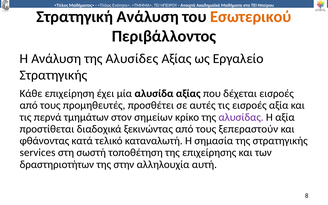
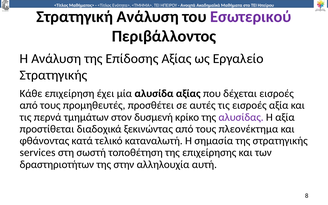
Εσωτερικού colour: orange -> purple (251, 17)
Αλυσίδες: Αλυσίδες -> Επίδοσης (132, 59)
σημείων: σημείων -> δυσμενή (154, 117)
ξεπεραστούν: ξεπεραστούν -> πλεονέκτημα (248, 129)
